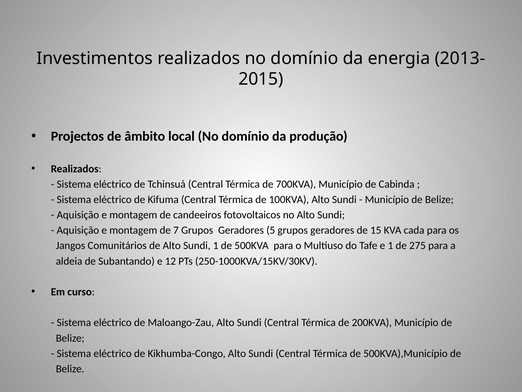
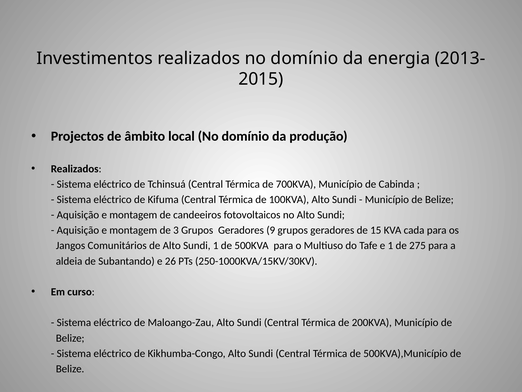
7: 7 -> 3 (176, 230)
5: 5 -> 9 (271, 230)
12: 12 -> 26 (170, 261)
